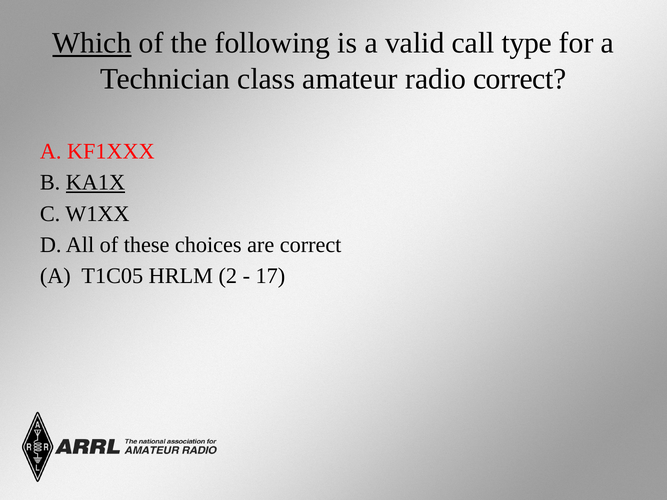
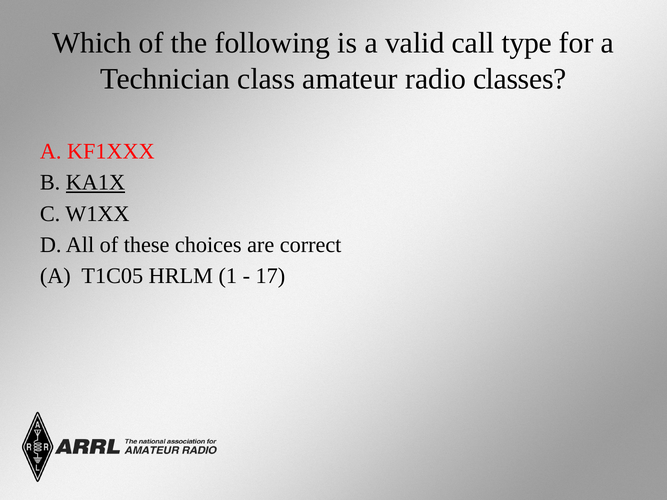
Which underline: present -> none (92, 43)
radio correct: correct -> classes (520, 79)
2: 2 -> 1 (228, 276)
